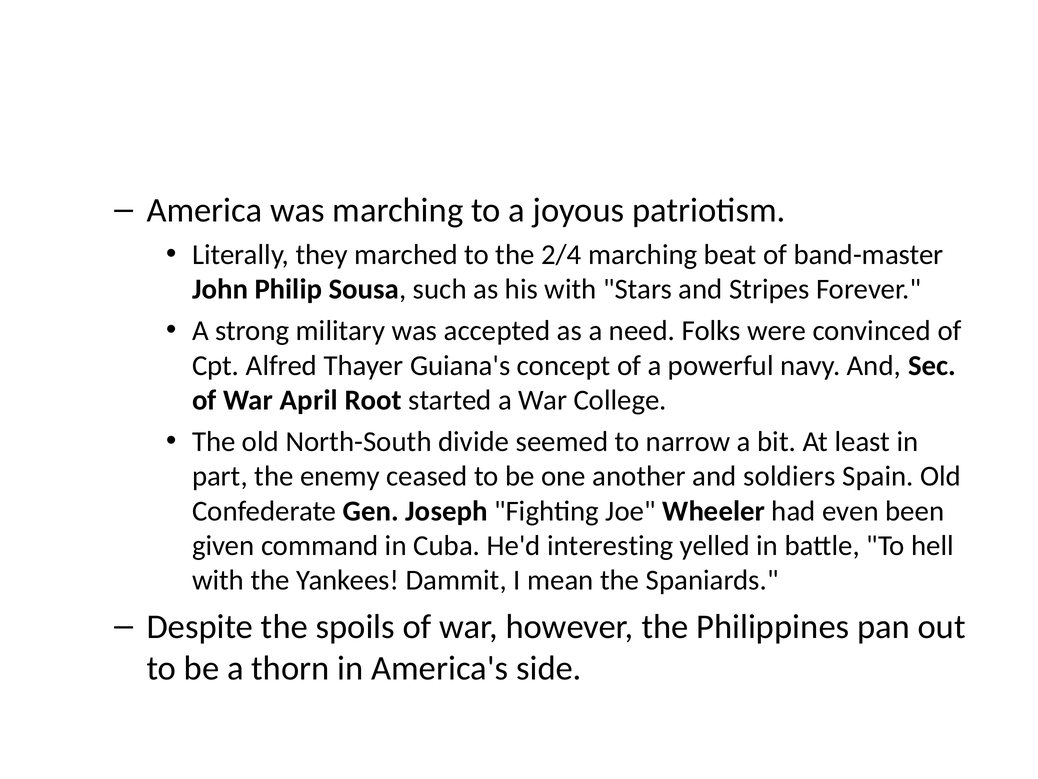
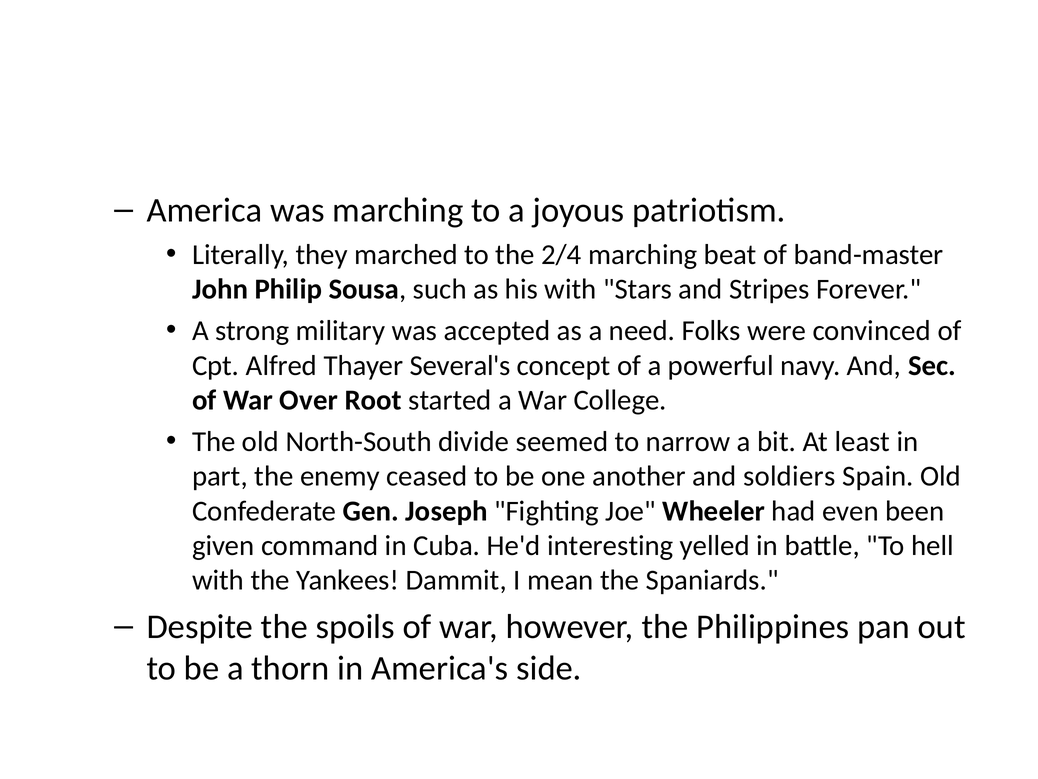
Guiana's: Guiana's -> Several's (460, 365)
April: April -> Over (309, 400)
